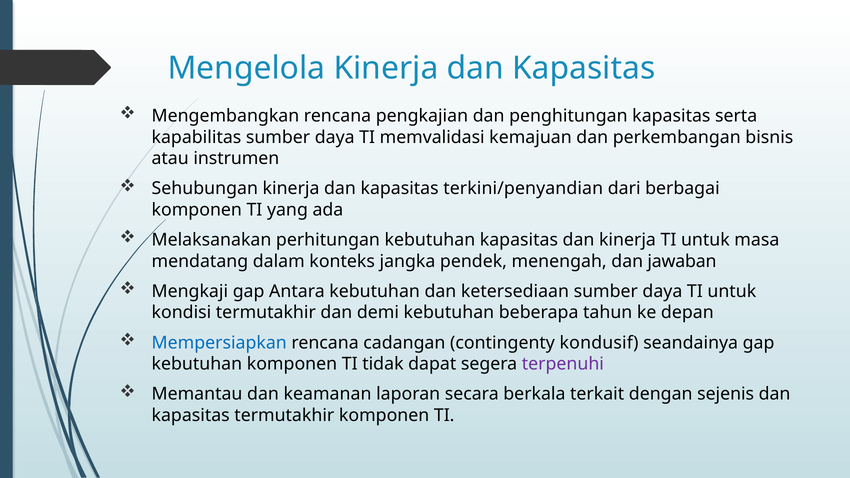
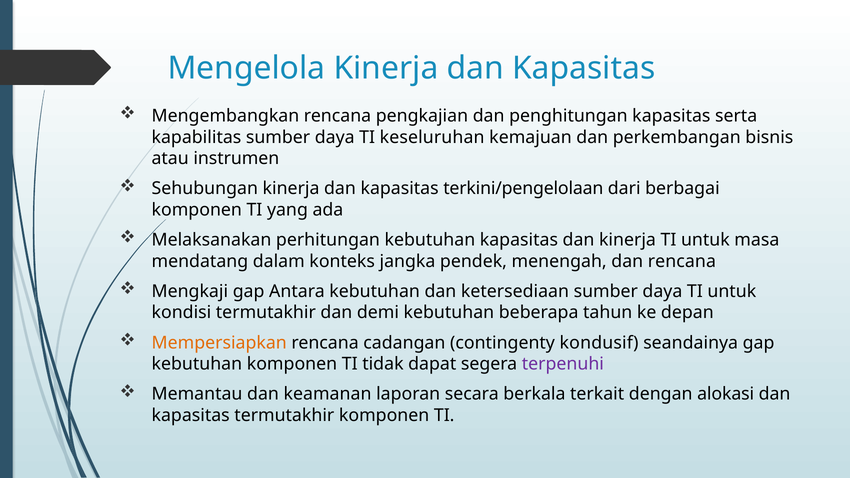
memvalidasi: memvalidasi -> keseluruhan (432, 137)
terkini/penyandian: terkini/penyandian -> terkini/pengelolaan (523, 189)
dan jawaban: jawaban -> rencana (682, 261)
Mempersiapkan colour: blue -> orange (219, 343)
sejenis: sejenis -> alokasi (726, 394)
